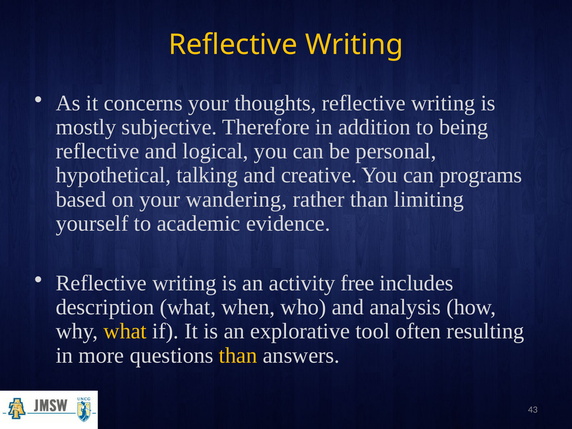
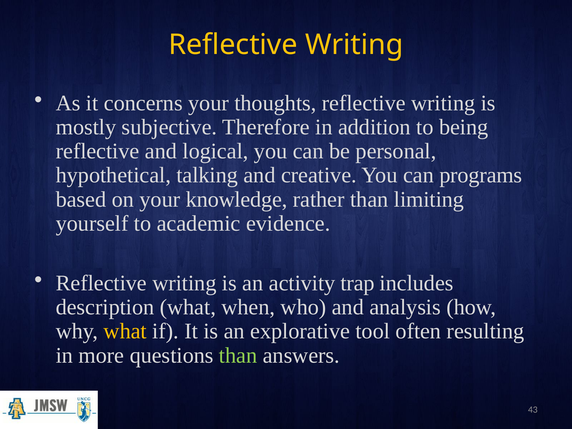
wandering: wandering -> knowledge (237, 199)
free: free -> trap (358, 283)
than colour: yellow -> light green (238, 355)
